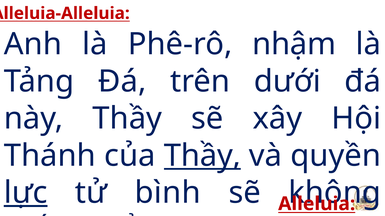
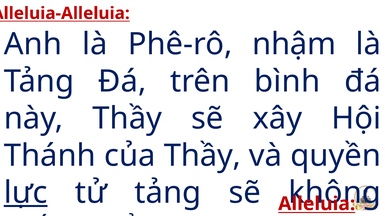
dưới: dưới -> bình (287, 82)
Thầy underline: present -> none (202, 156)
tử bình: bình -> tảng (168, 193)
